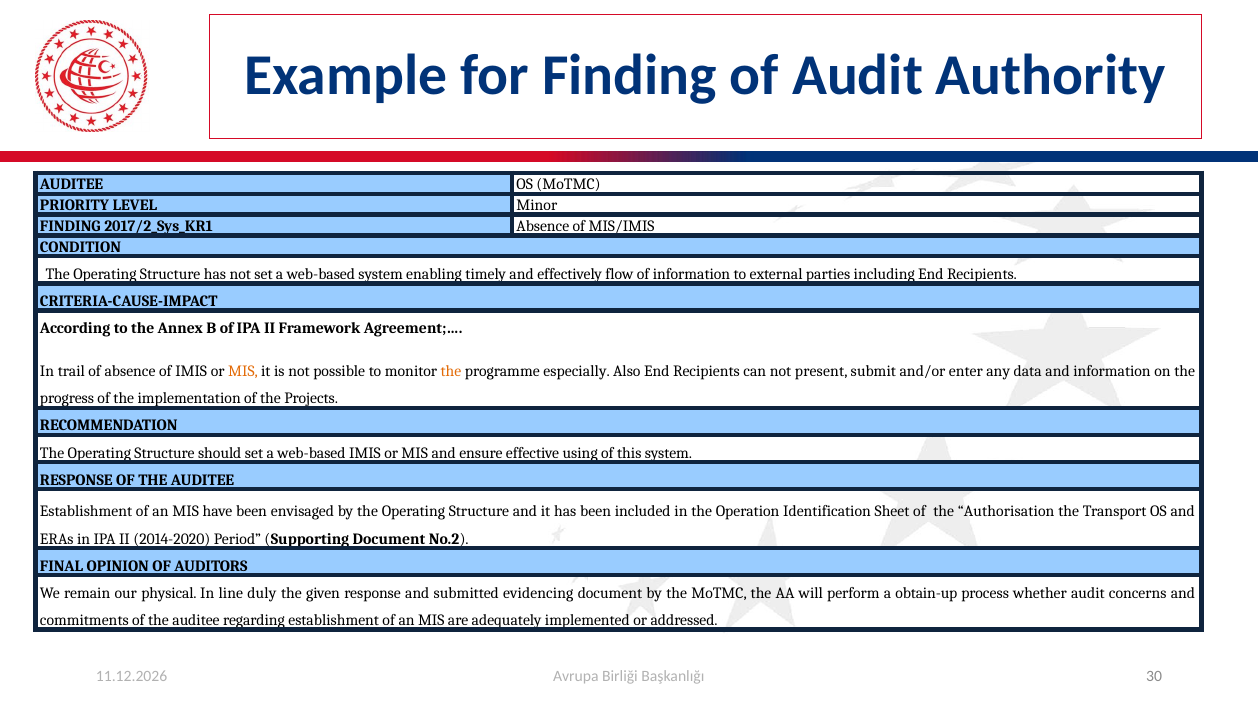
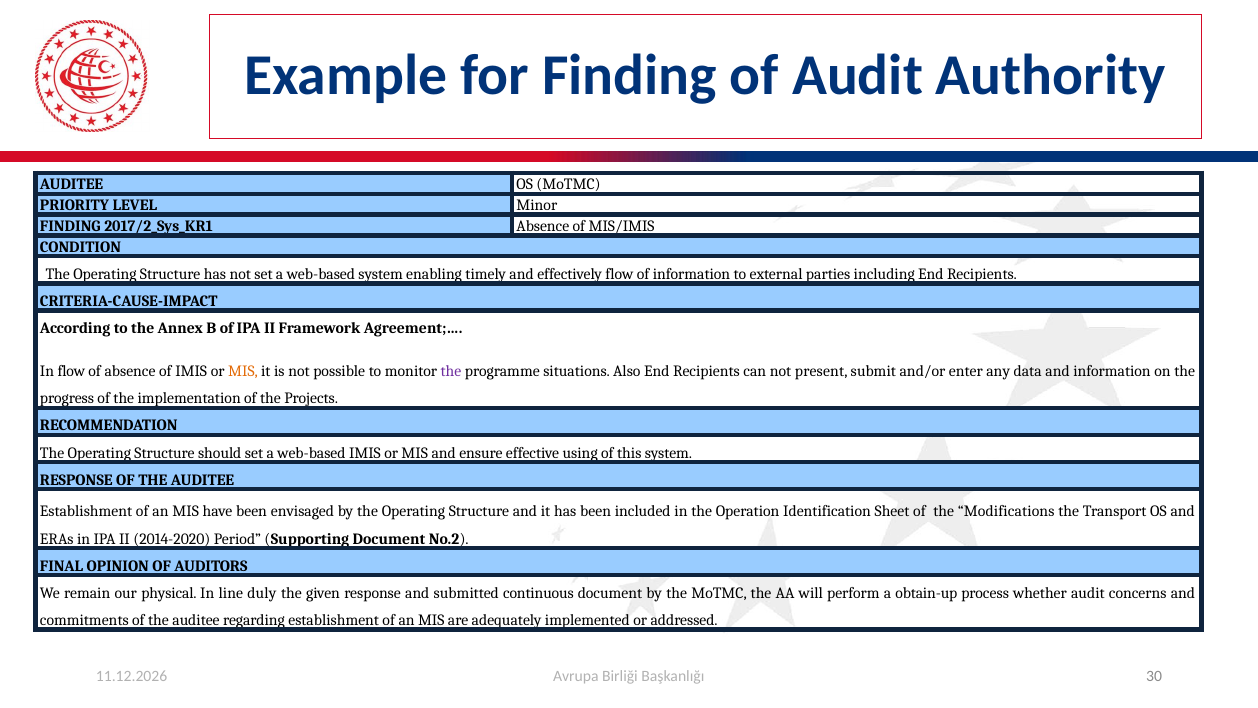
In trail: trail -> flow (71, 371)
the colour: orange -> purple (451, 371)
especially: especially -> situations (577, 371)
Authorisation: Authorisation -> Modifications (1006, 511)
evidencing: evidencing -> continuous (538, 593)
